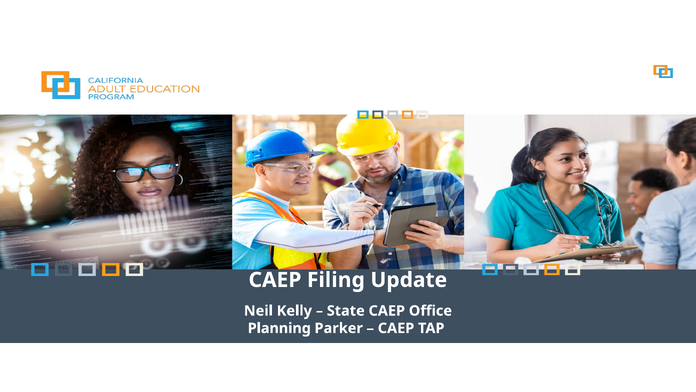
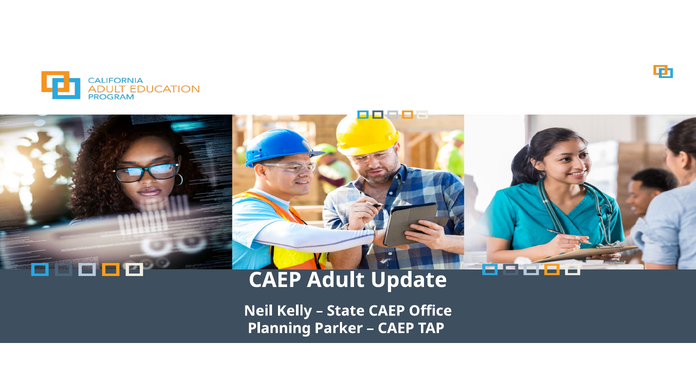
Filing: Filing -> Adult (336, 280)
